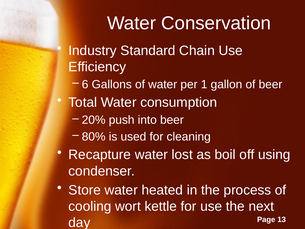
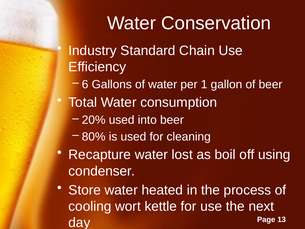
push: push -> used (122, 120)
